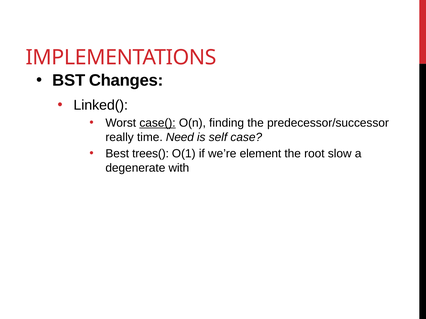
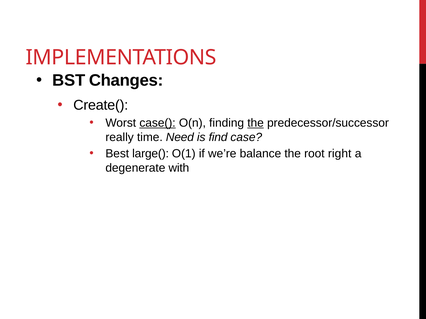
Linked(: Linked( -> Create( (101, 105)
the underline: none -> present (256, 123)
self: self -> find (218, 137)
trees(: trees( -> large( (151, 154)
element: element -> balance (260, 154)
slow: slow -> right (340, 154)
